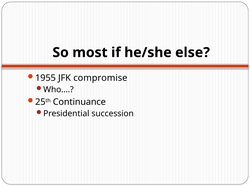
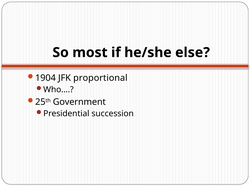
1955: 1955 -> 1904 (45, 78)
compromise: compromise -> proportional (100, 78)
Continuance: Continuance -> Government (79, 102)
